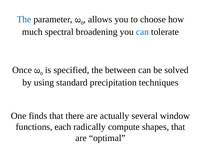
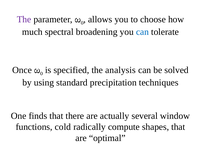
The colour: blue -> purple (24, 19)
between: between -> analysis (120, 70)
each: each -> cold (63, 127)
